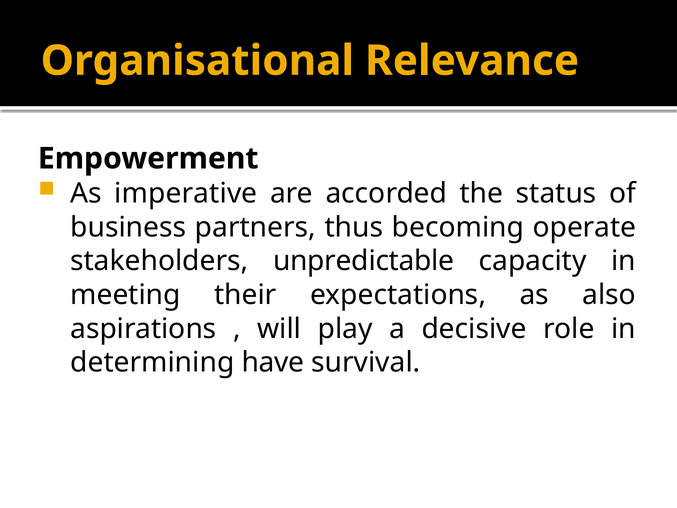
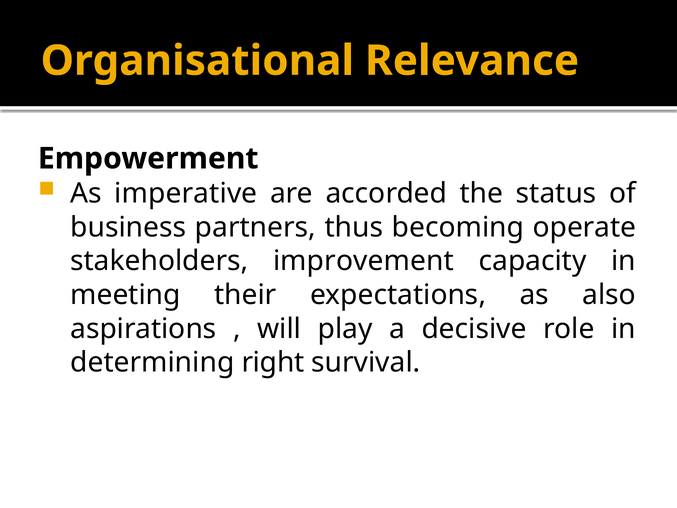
unpredictable: unpredictable -> improvement (363, 261)
have: have -> right (273, 362)
